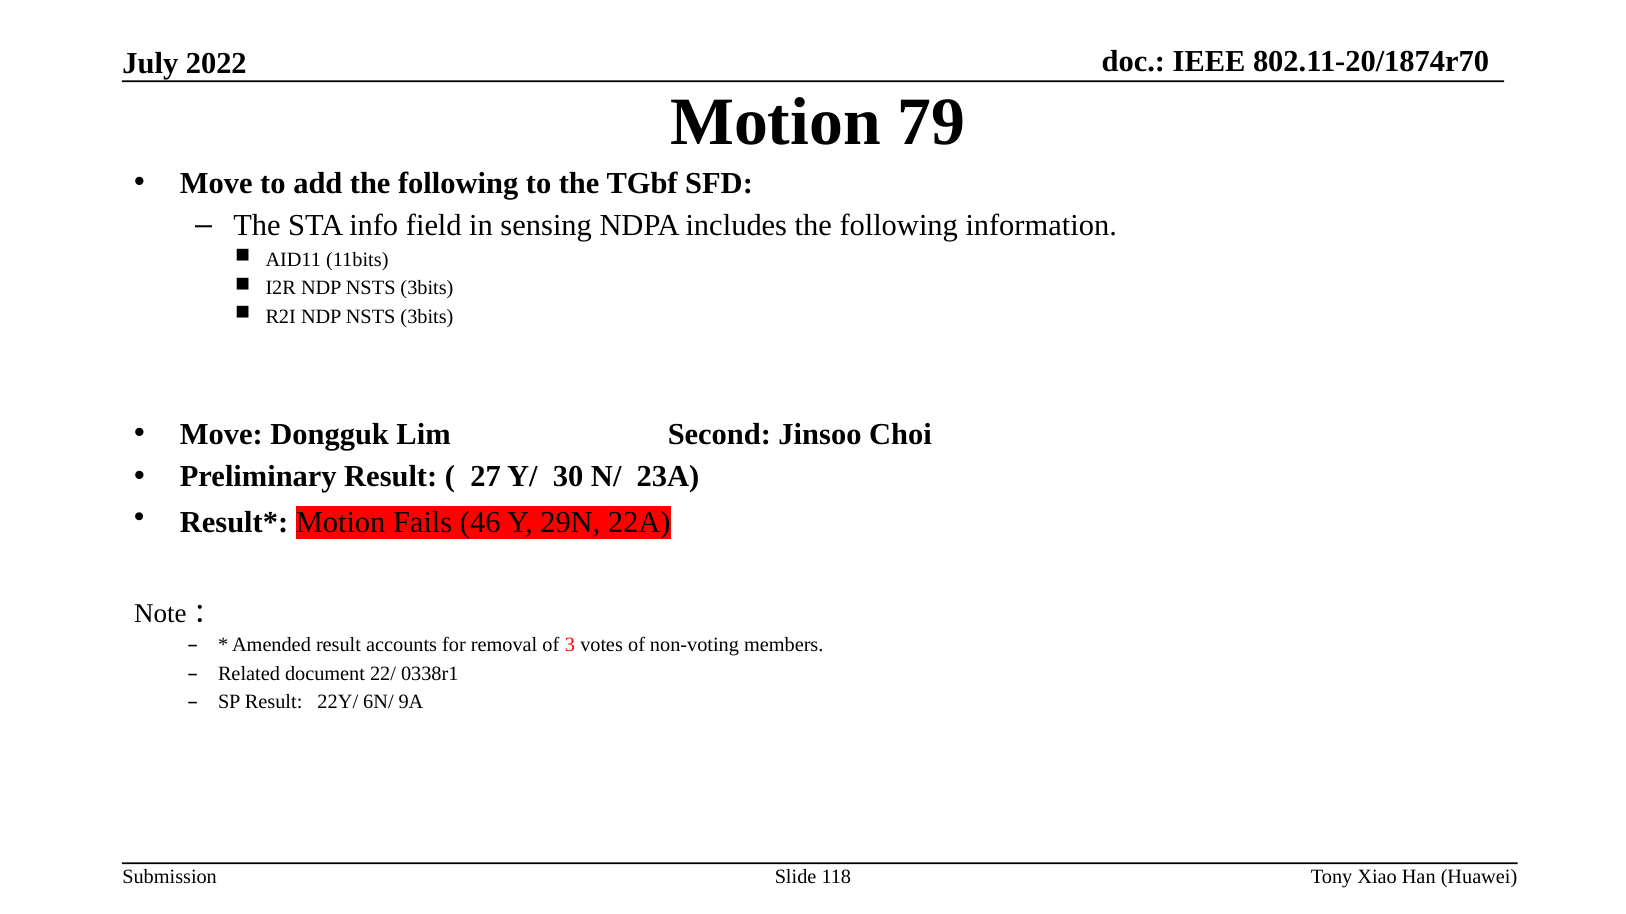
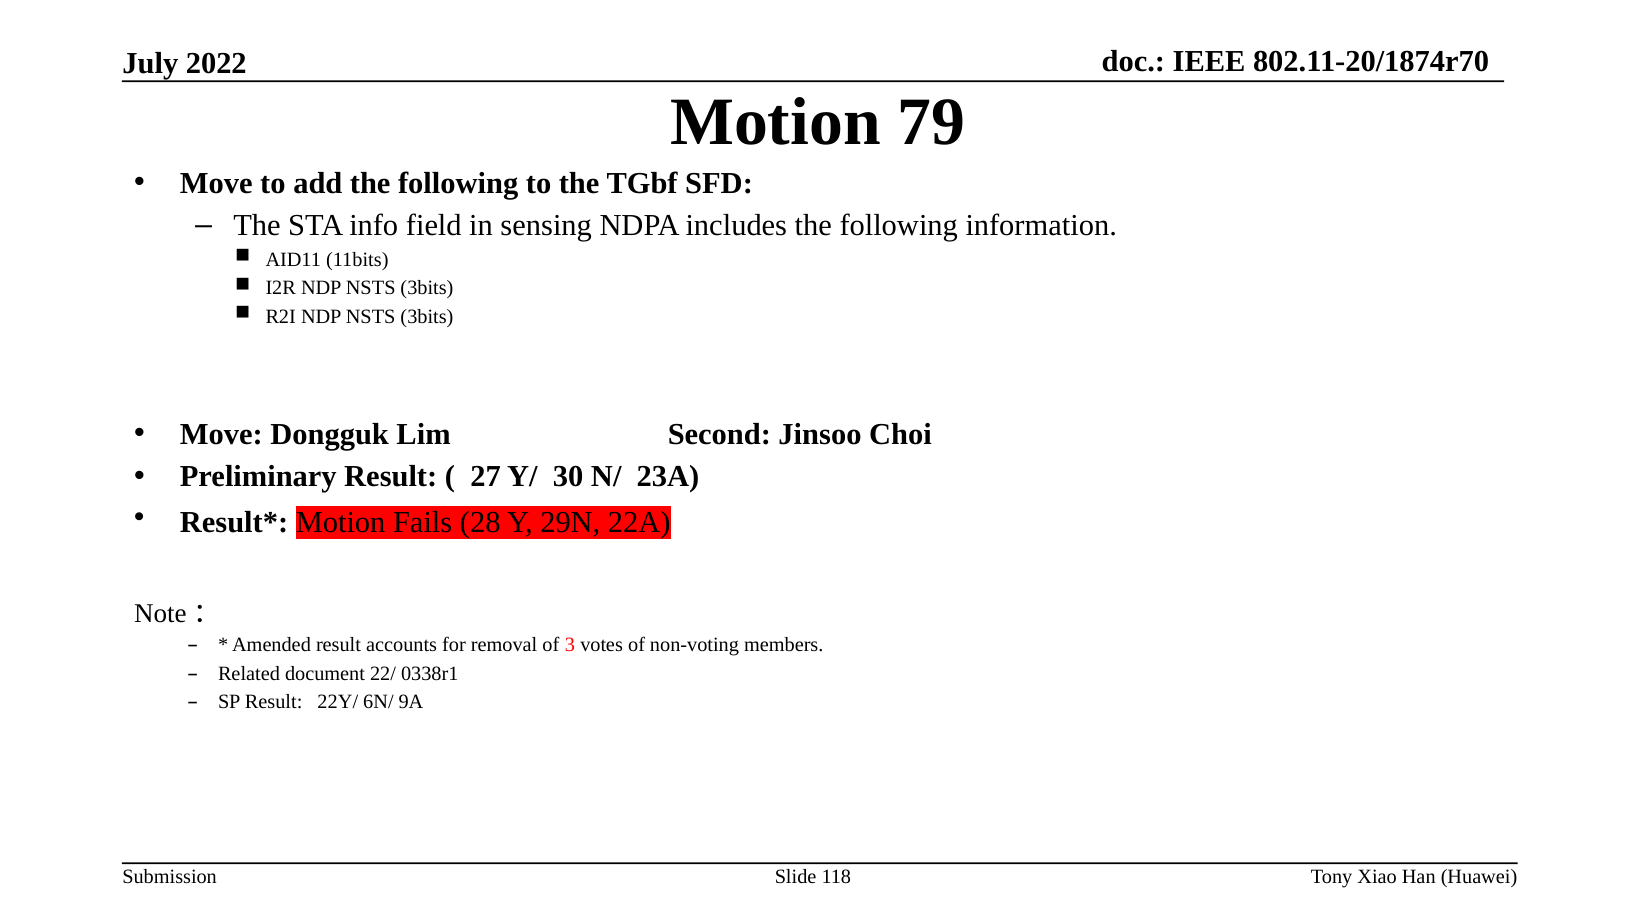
46: 46 -> 28 (480, 523)
